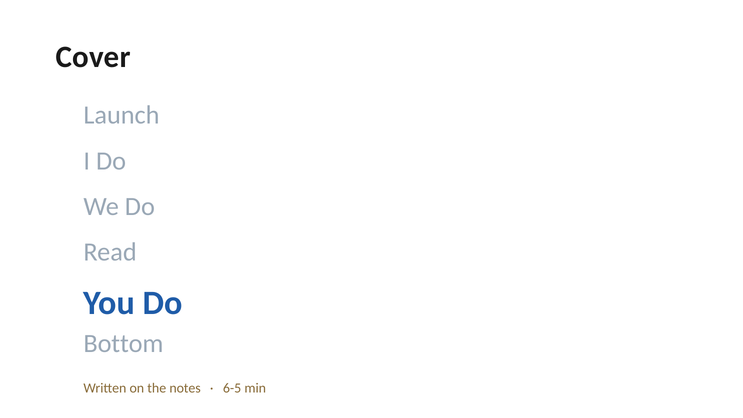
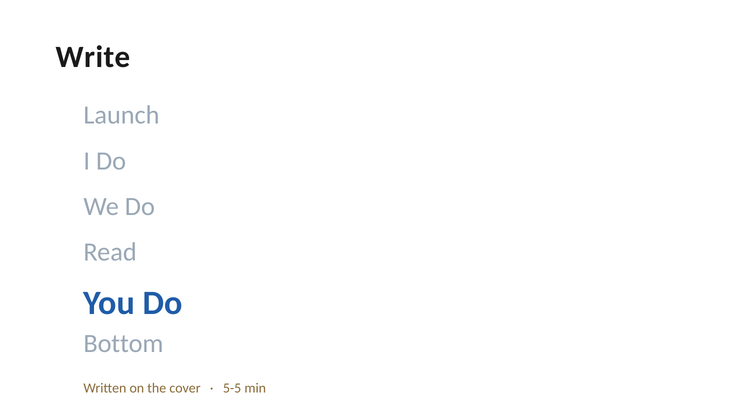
Cover: Cover -> Write (93, 57)
notes: notes -> cover (185, 388)
6-5: 6-5 -> 5-5 (232, 388)
